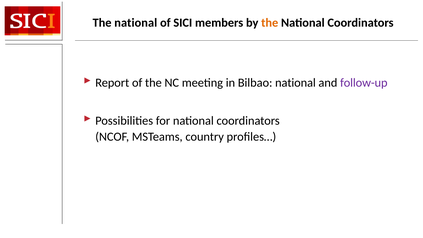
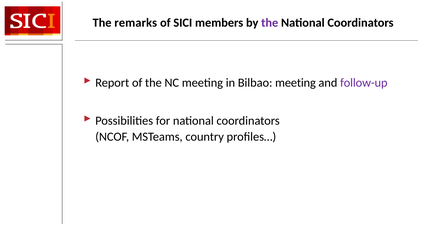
national: national -> remarks (136, 23)
the colour: orange -> purple (270, 23)
Bilbao national: national -> meeting (295, 83)
